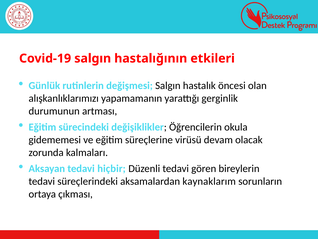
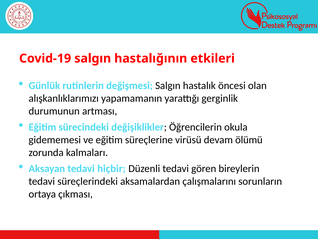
olacak: olacak -> ölümü (249, 140)
kaynaklarım: kaynaklarım -> çalışmalarını (209, 181)
